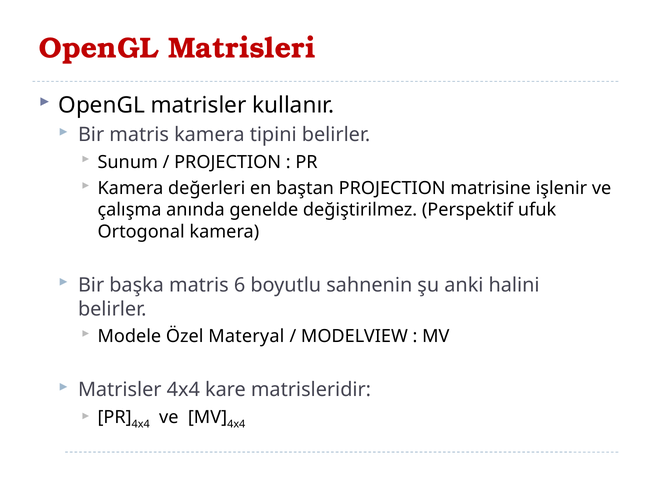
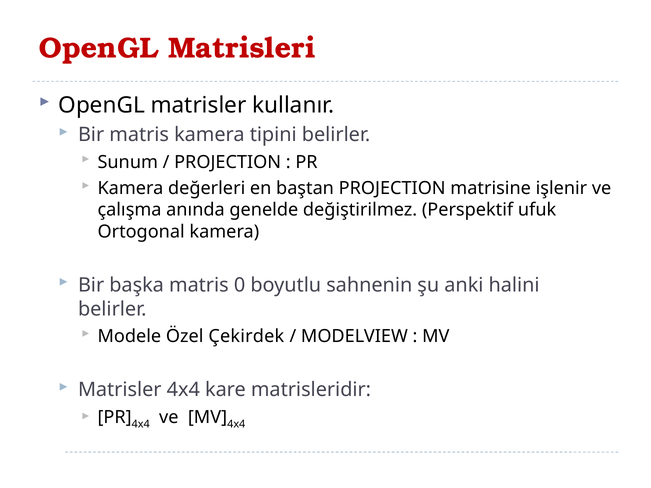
6: 6 -> 0 (240, 285)
Materyal: Materyal -> Çekirdek (246, 336)
